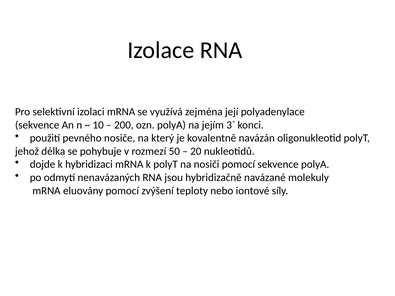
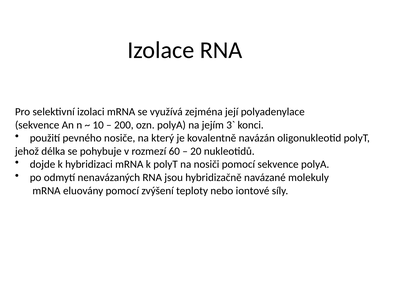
50: 50 -> 60 (174, 151)
